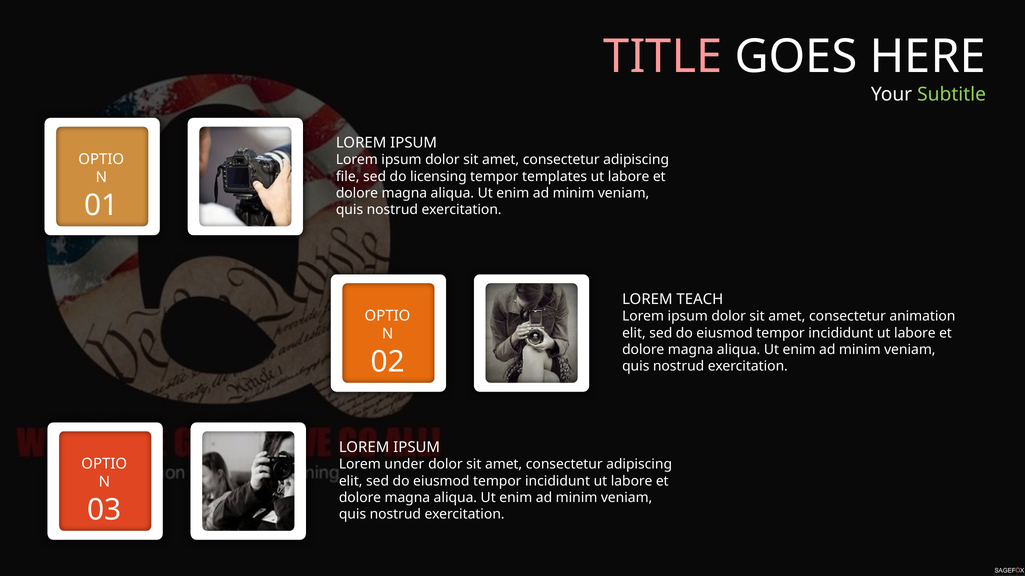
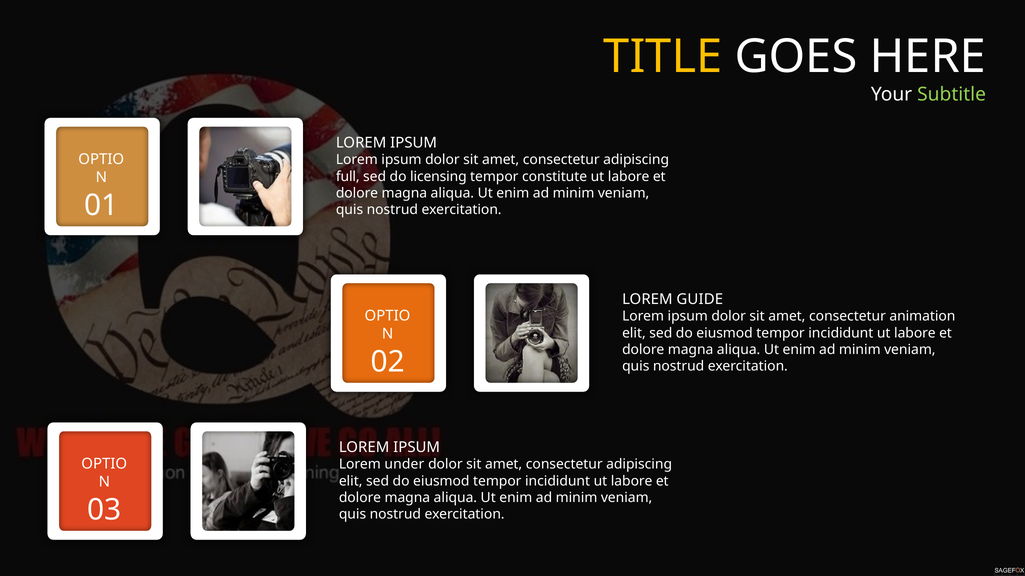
TITLE colour: pink -> yellow (663, 57)
file: file -> full (348, 177)
templates: templates -> constitute (555, 177)
TEACH: TEACH -> GUIDE (700, 299)
